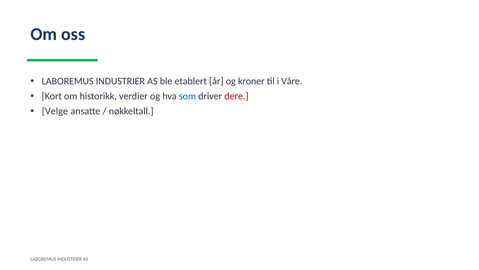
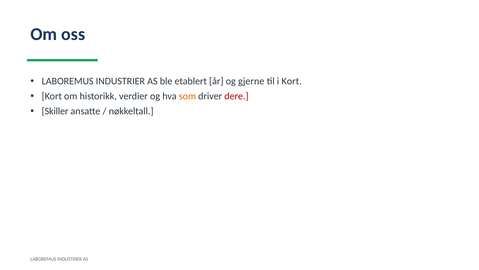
kroner: kroner -> gjerne (251, 81)
i Våre: Våre -> Kort (292, 81)
som colour: blue -> orange (187, 96)
Velge: Velge -> Skiller (55, 111)
